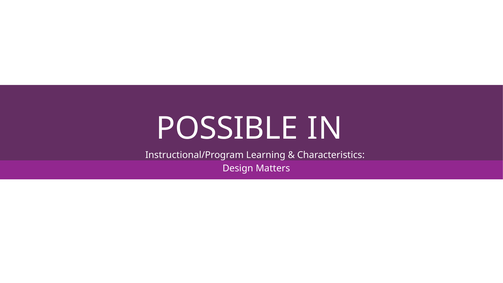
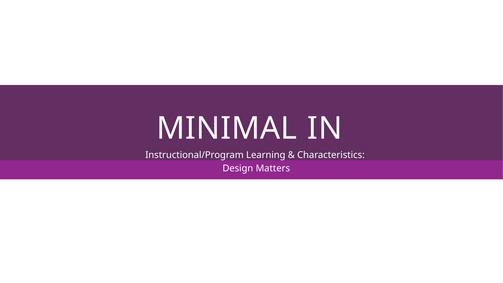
POSSIBLE: POSSIBLE -> MINIMAL (227, 128)
